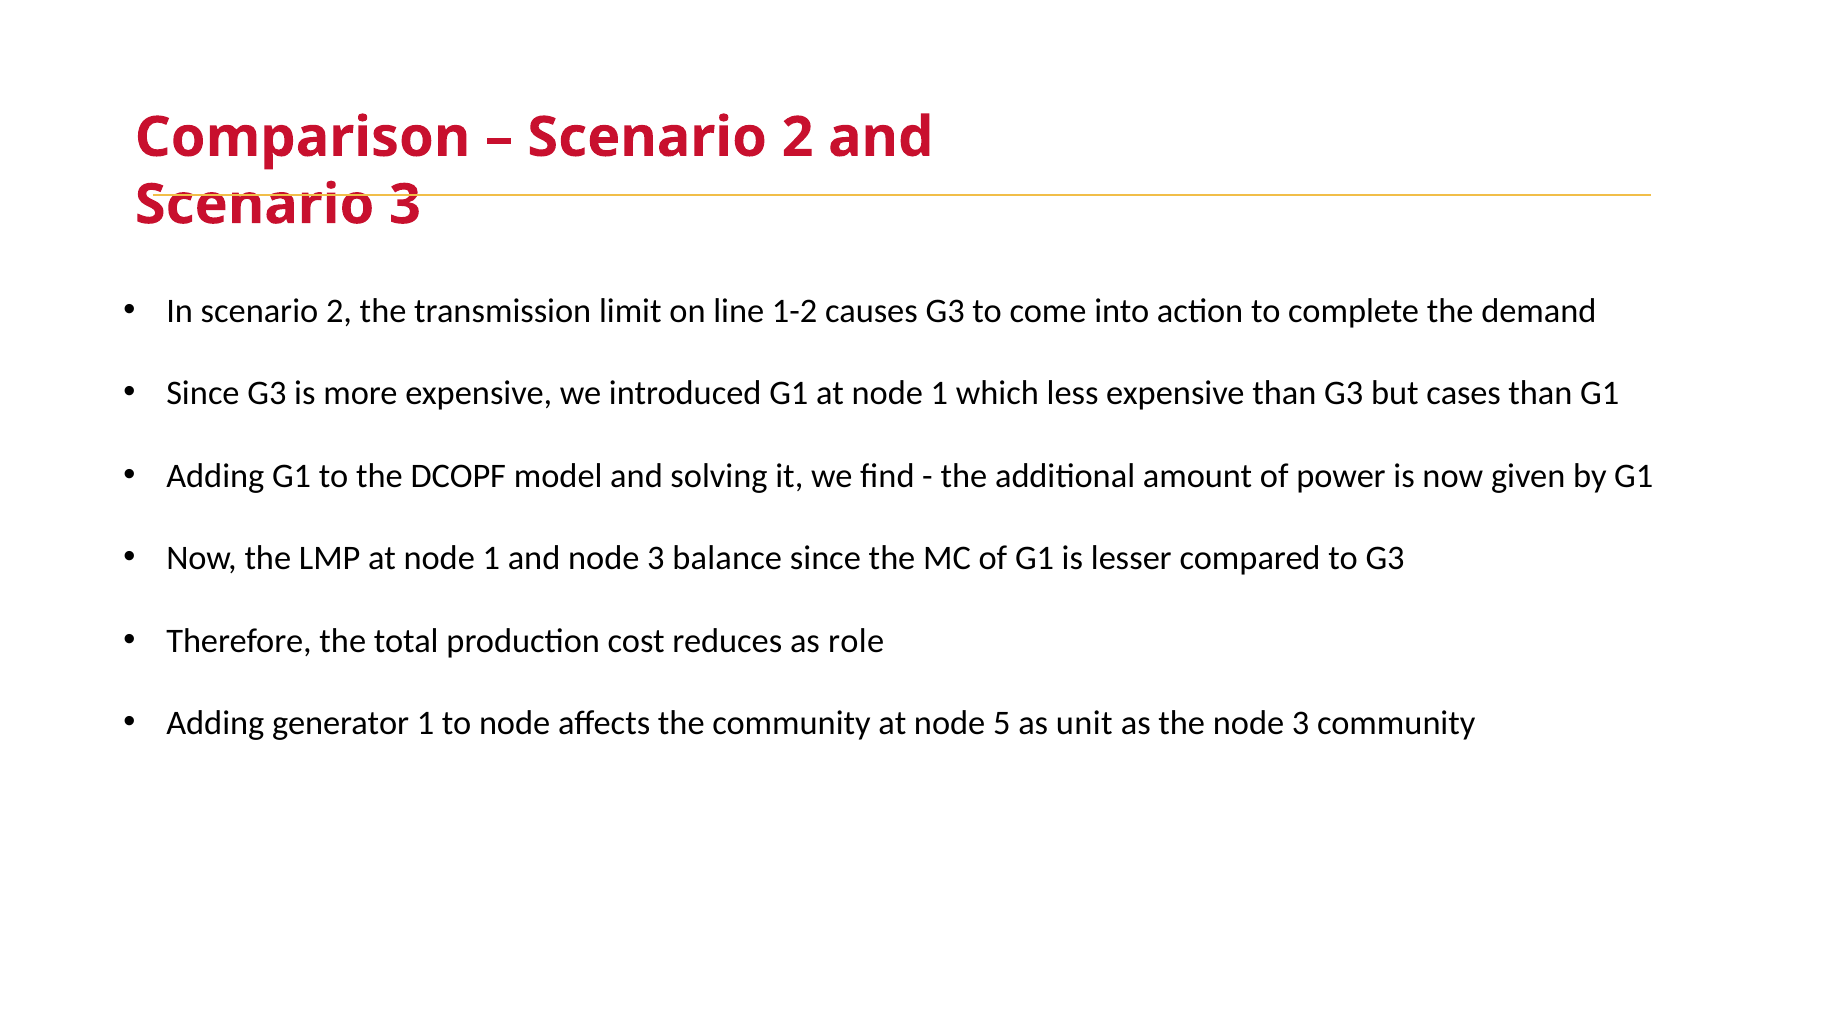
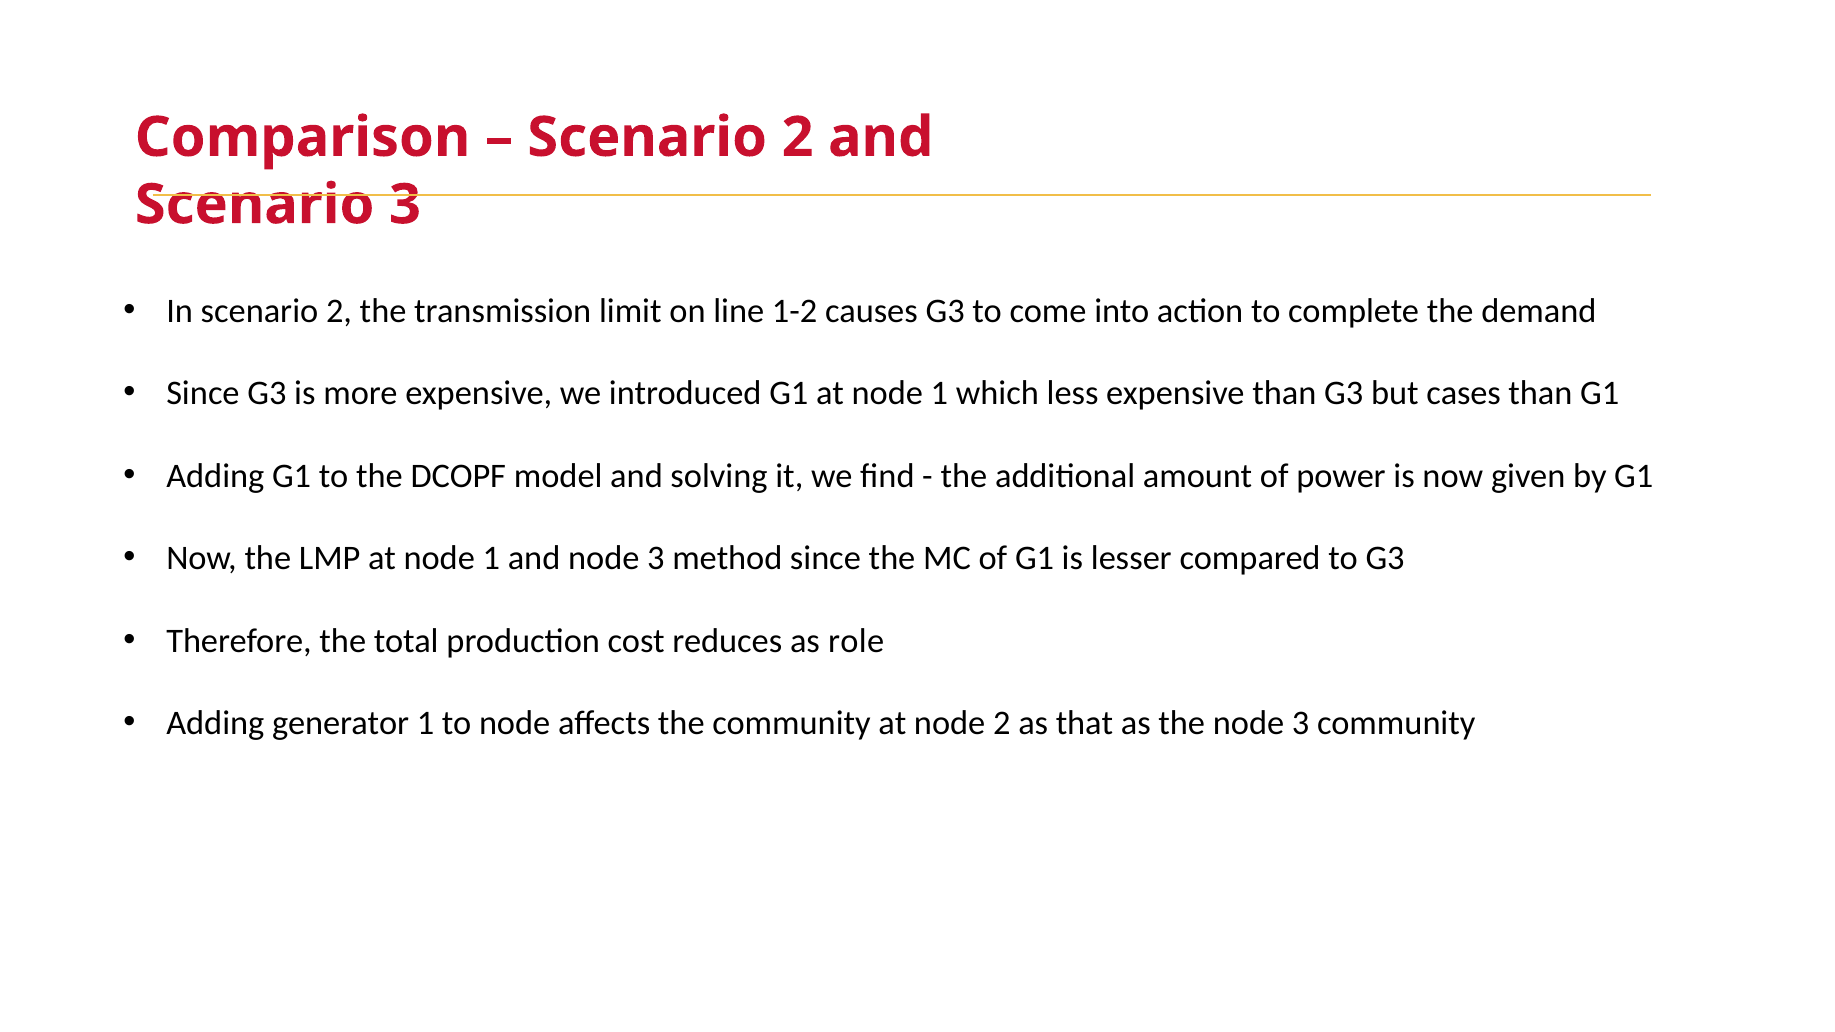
balance: balance -> method (727, 558)
node 5: 5 -> 2 (1002, 724)
unit: unit -> that (1084, 724)
